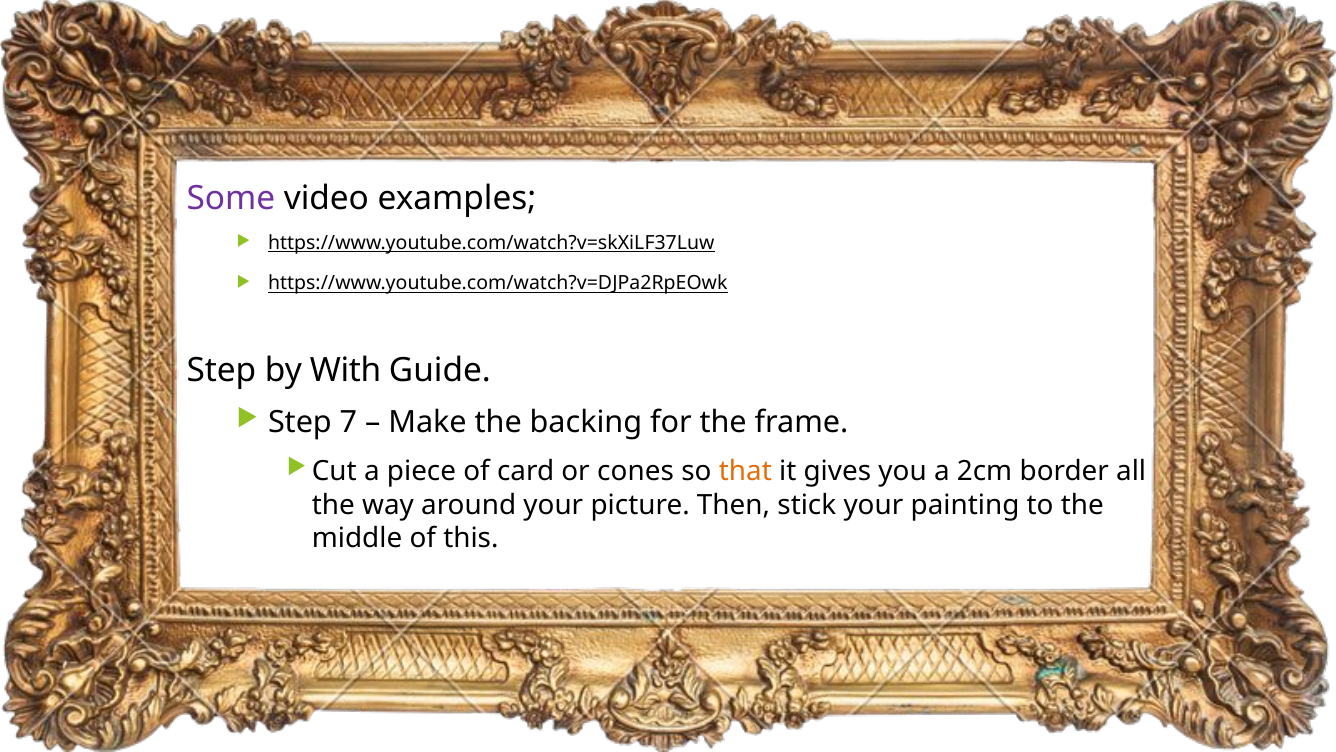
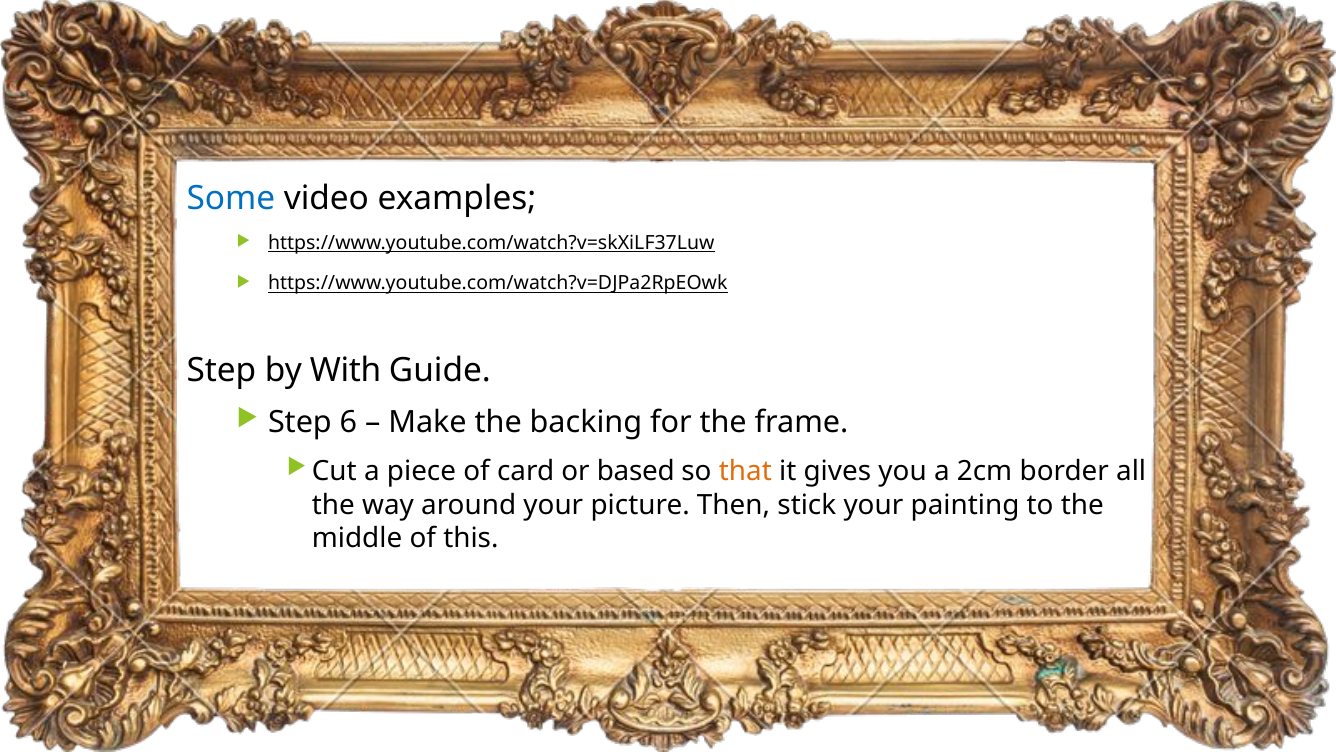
Some colour: purple -> blue (231, 198)
7: 7 -> 6 (348, 422)
cones: cones -> based (636, 471)
